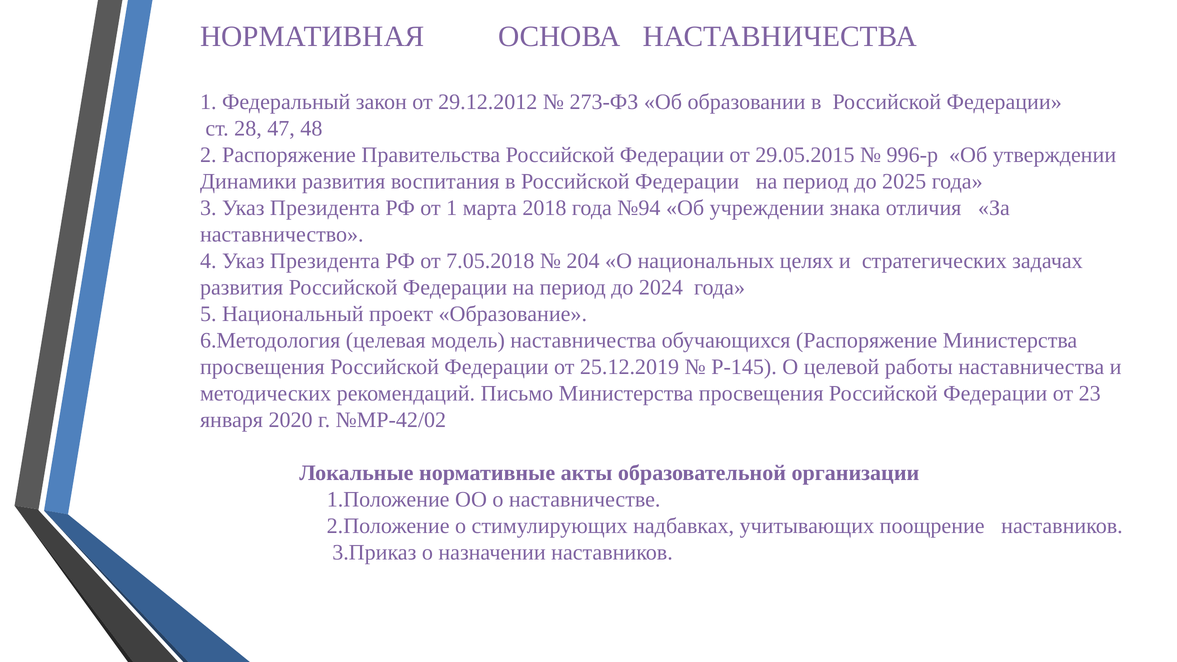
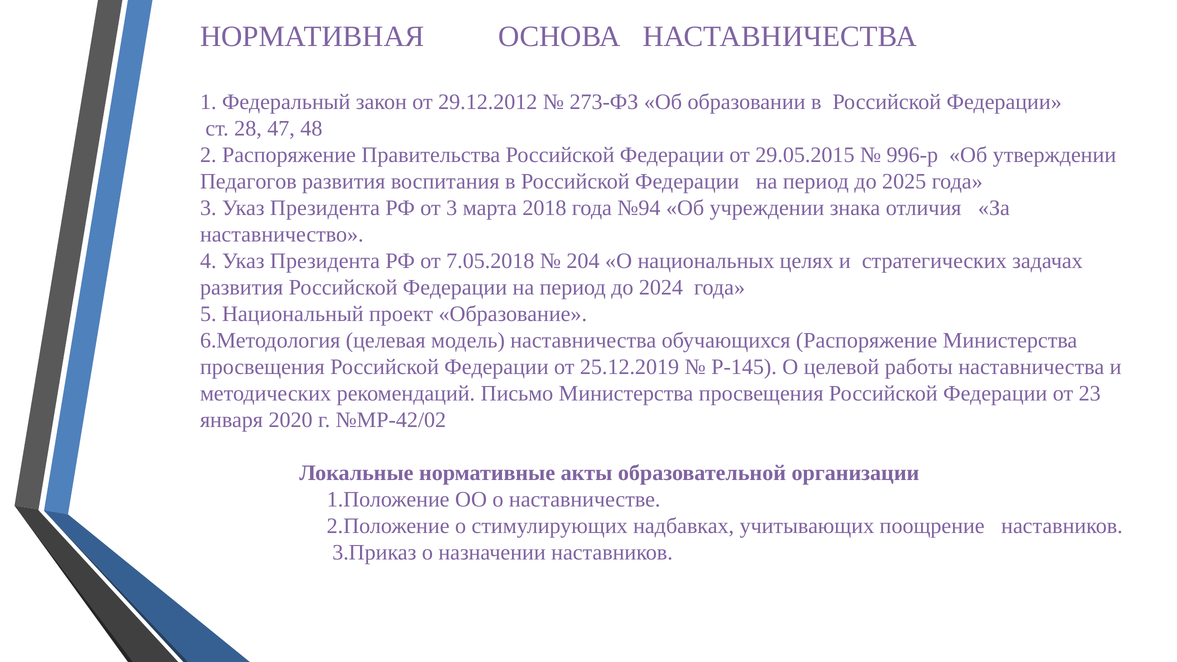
Динамики: Динамики -> Педагогов (248, 182)
от 1: 1 -> 3 (452, 208)
